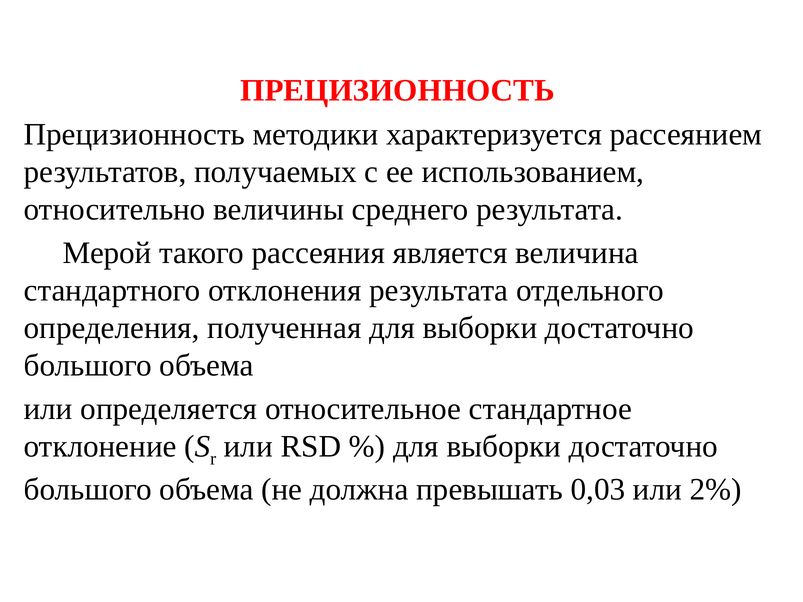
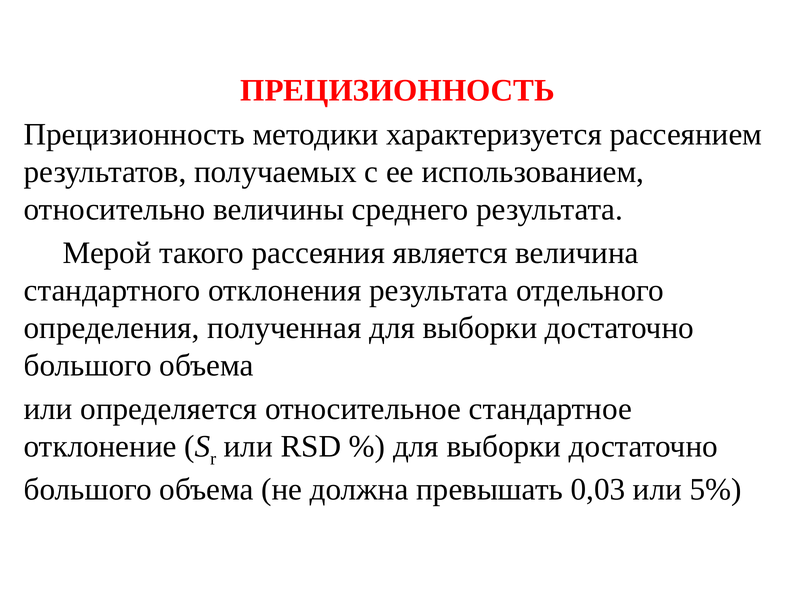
2%: 2% -> 5% (716, 489)
